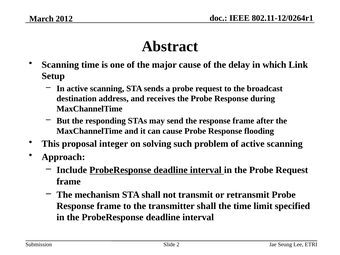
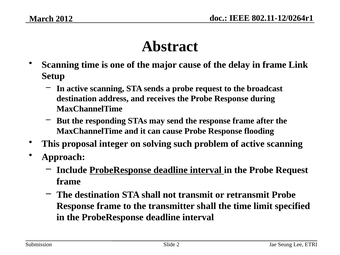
in which: which -> frame (274, 65)
The mechanism: mechanism -> destination (97, 195)
